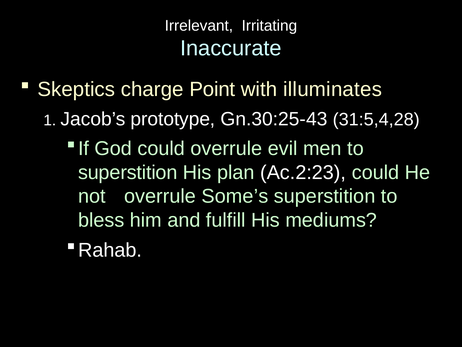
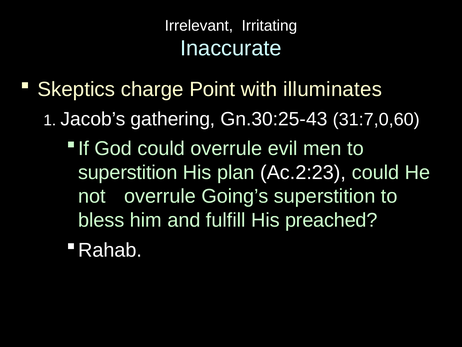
prototype: prototype -> gathering (173, 119)
31:5,4,28: 31:5,4,28 -> 31:7,0,60 (376, 119)
Some’s: Some’s -> Going’s (235, 196)
mediums: mediums -> preached (331, 220)
